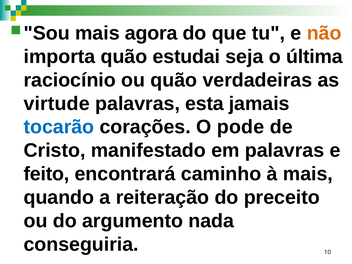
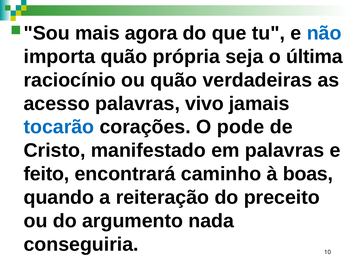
não colour: orange -> blue (324, 33)
estudai: estudai -> própria (186, 57)
virtude: virtude -> acesso (57, 104)
esta: esta -> vivo (204, 104)
à mais: mais -> boas (308, 174)
